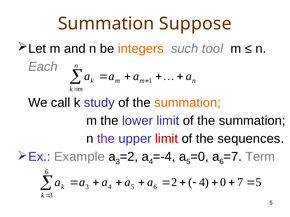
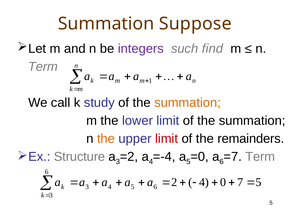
integers colour: orange -> purple (141, 49)
tool: tool -> find (213, 49)
Each: Each -> Term (43, 67)
the colour: purple -> orange (106, 139)
sequences: sequences -> remainders (251, 139)
Example: Example -> Structure (80, 157)
